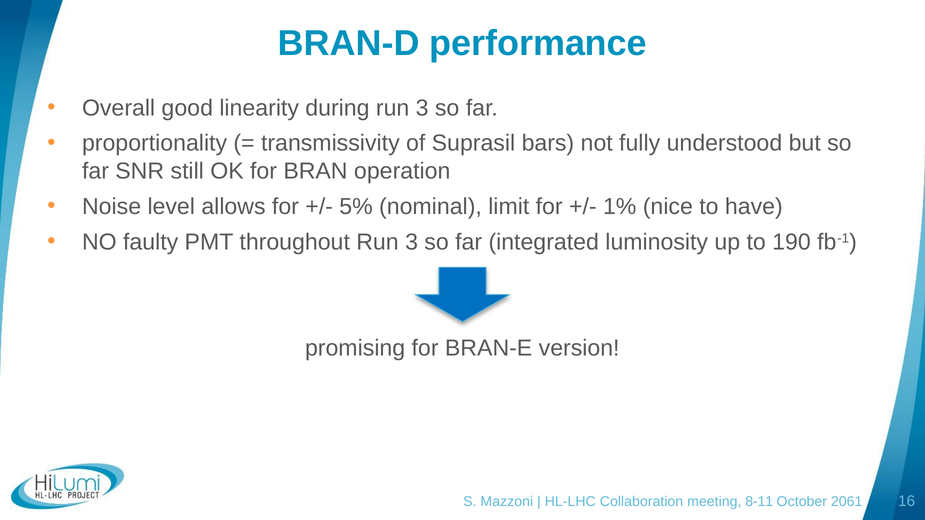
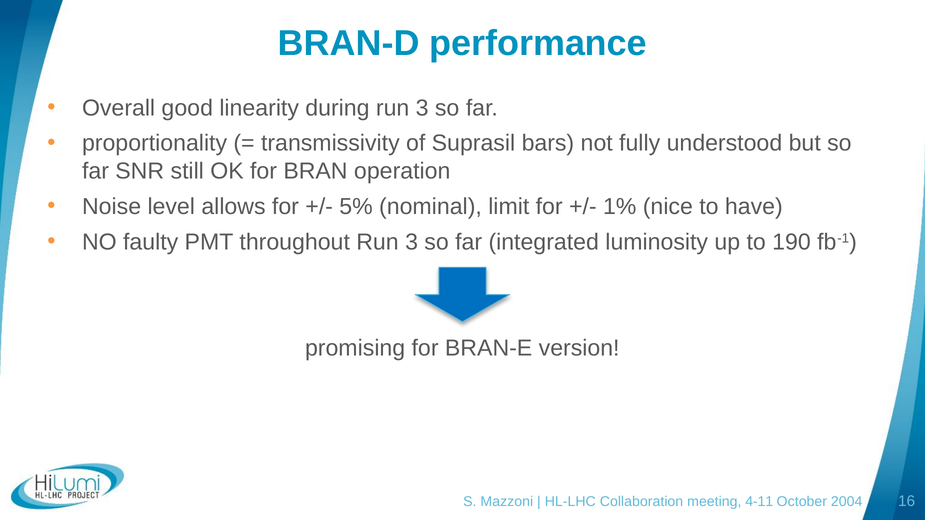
8-11: 8-11 -> 4-11 (759, 502)
2061: 2061 -> 2004 (847, 502)
